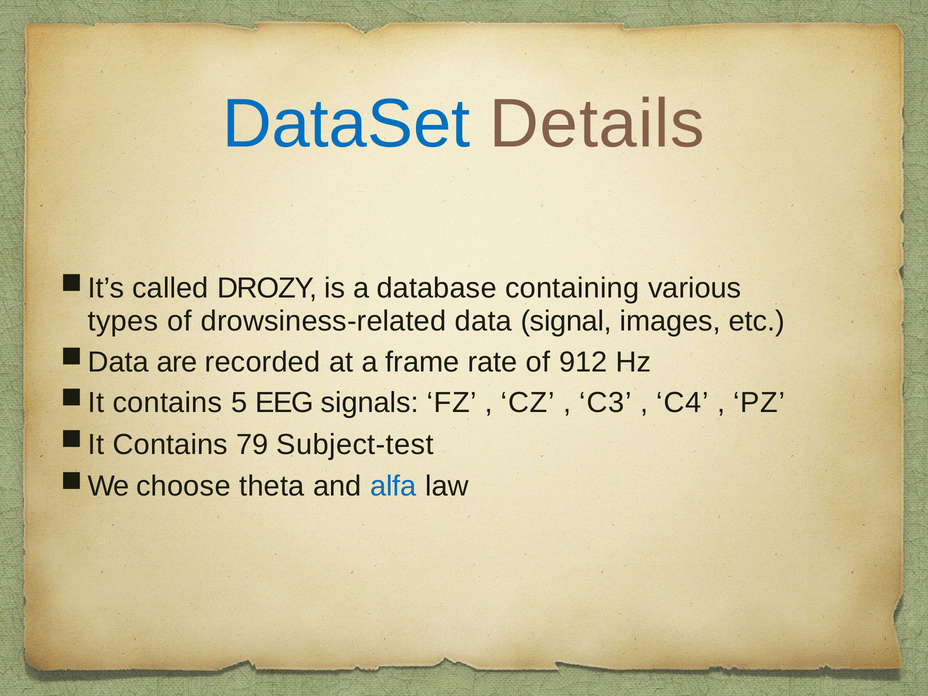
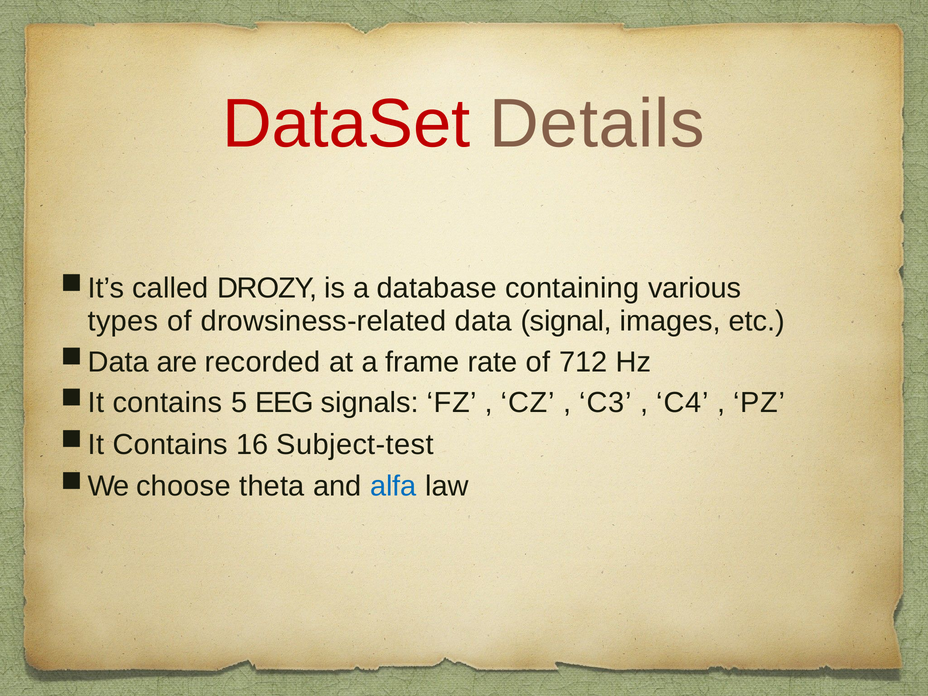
DataSet colour: blue -> red (346, 124)
912: 912 -> 712 (583, 362)
79: 79 -> 16 (252, 444)
